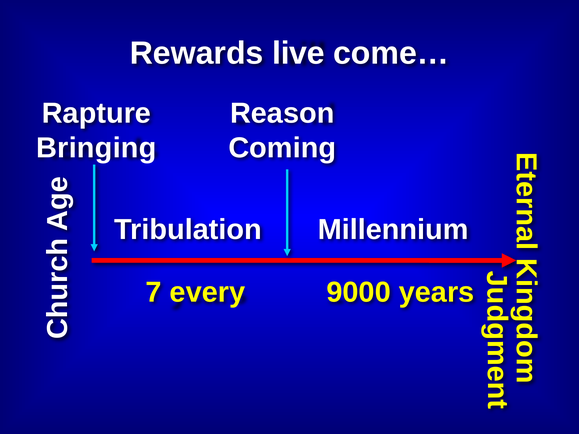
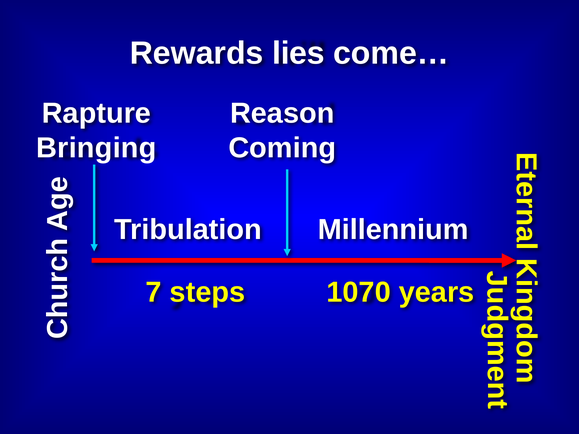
live: live -> lies (298, 53)
every: every -> steps (207, 292)
9000: 9000 -> 1070 (359, 292)
